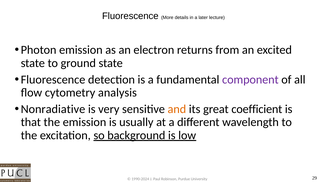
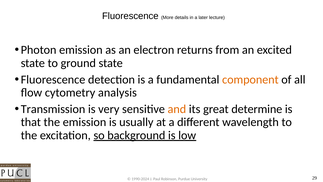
component colour: purple -> orange (250, 79)
Nonradiative: Nonradiative -> Transmission (53, 109)
coefficient: coefficient -> determine (257, 109)
